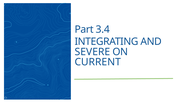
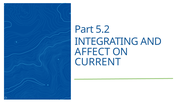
3.4: 3.4 -> 5.2 (103, 29)
SEVERE: SEVERE -> AFFECT (92, 52)
